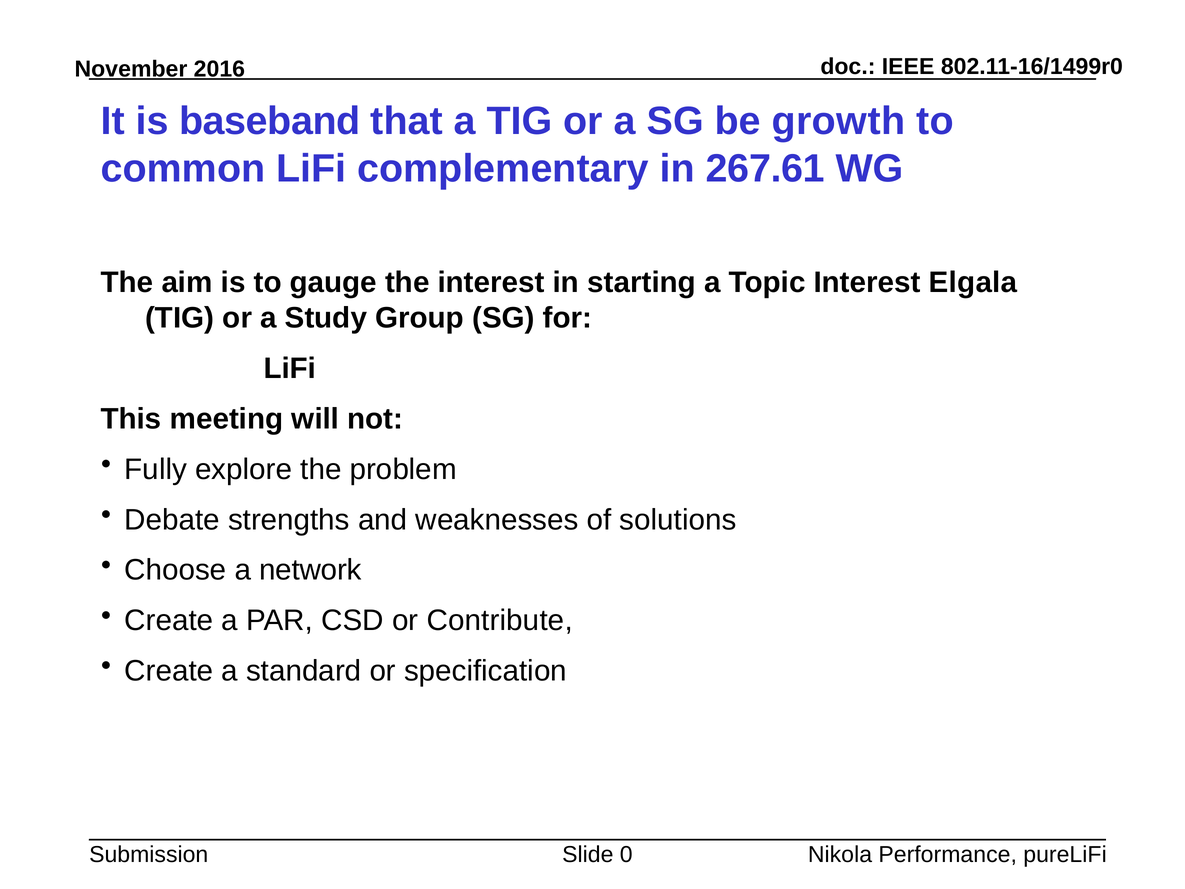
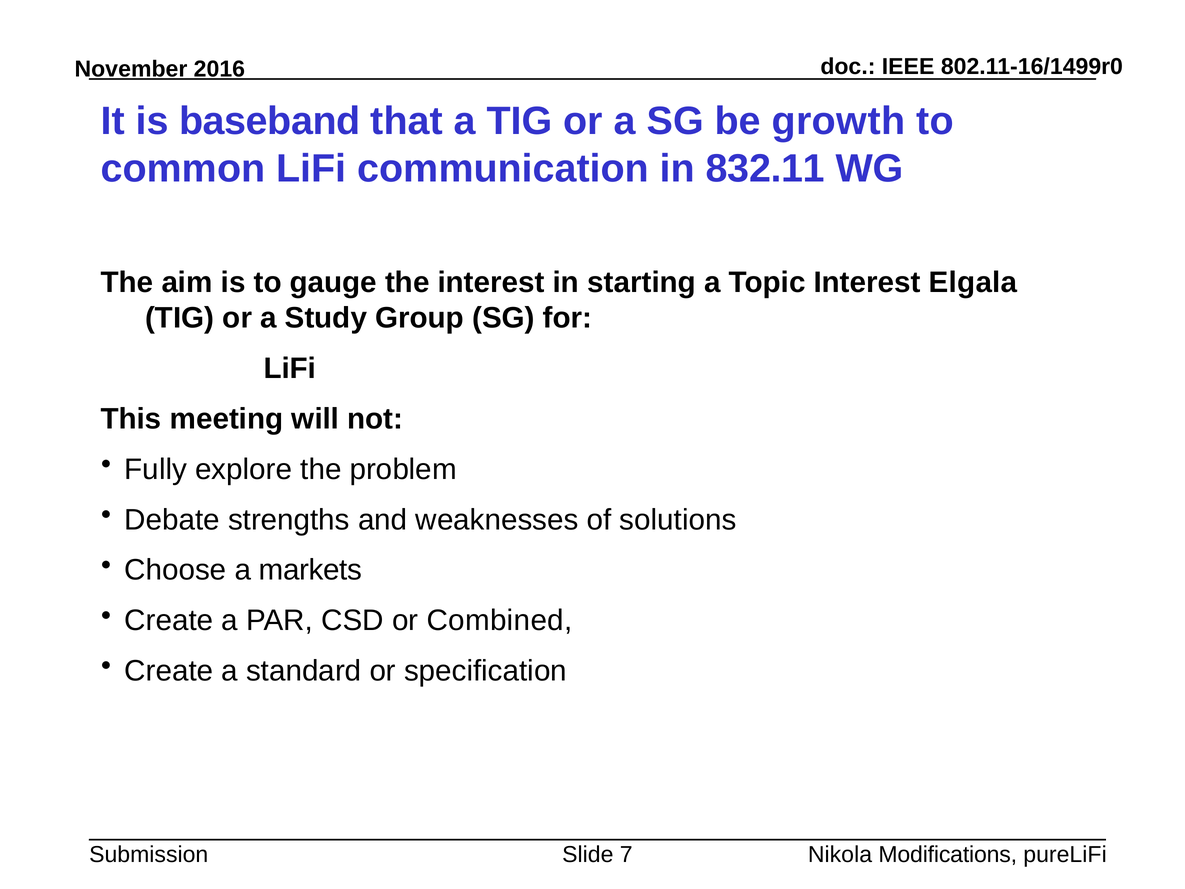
complementary: complementary -> communication (503, 169)
267.61: 267.61 -> 832.11 (765, 169)
network: network -> markets (310, 570)
Contribute: Contribute -> Combined (500, 620)
0: 0 -> 7 (626, 855)
Performance: Performance -> Modifications (948, 855)
